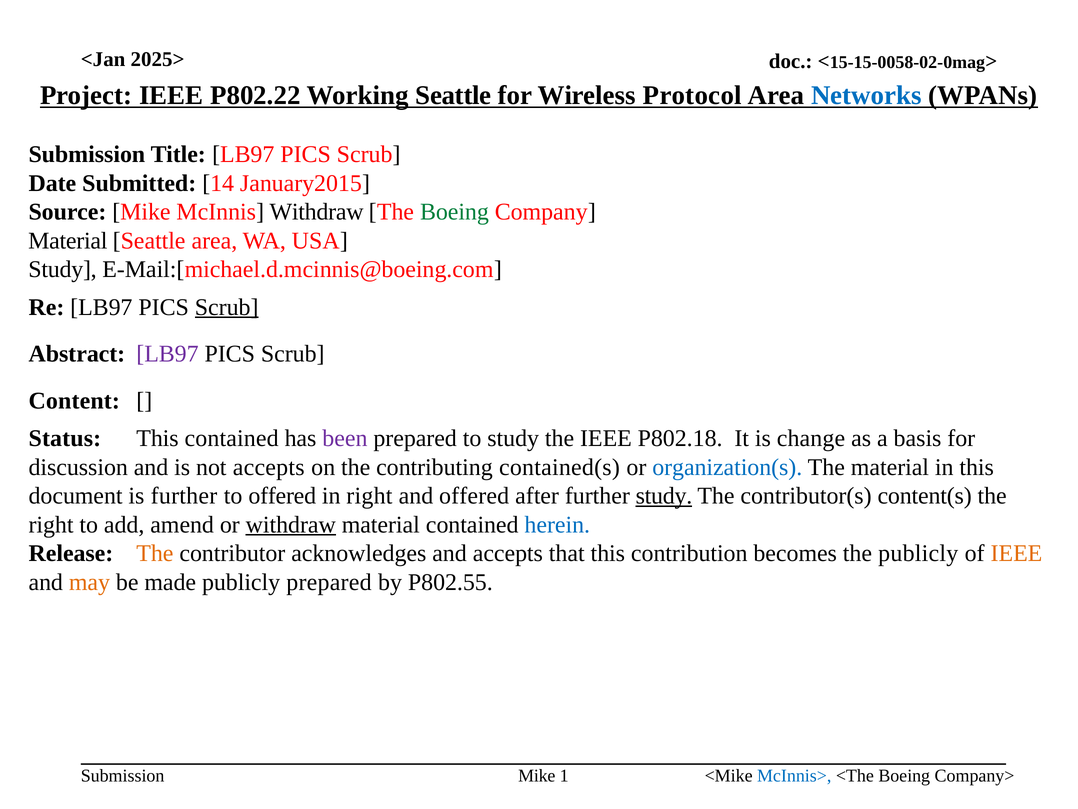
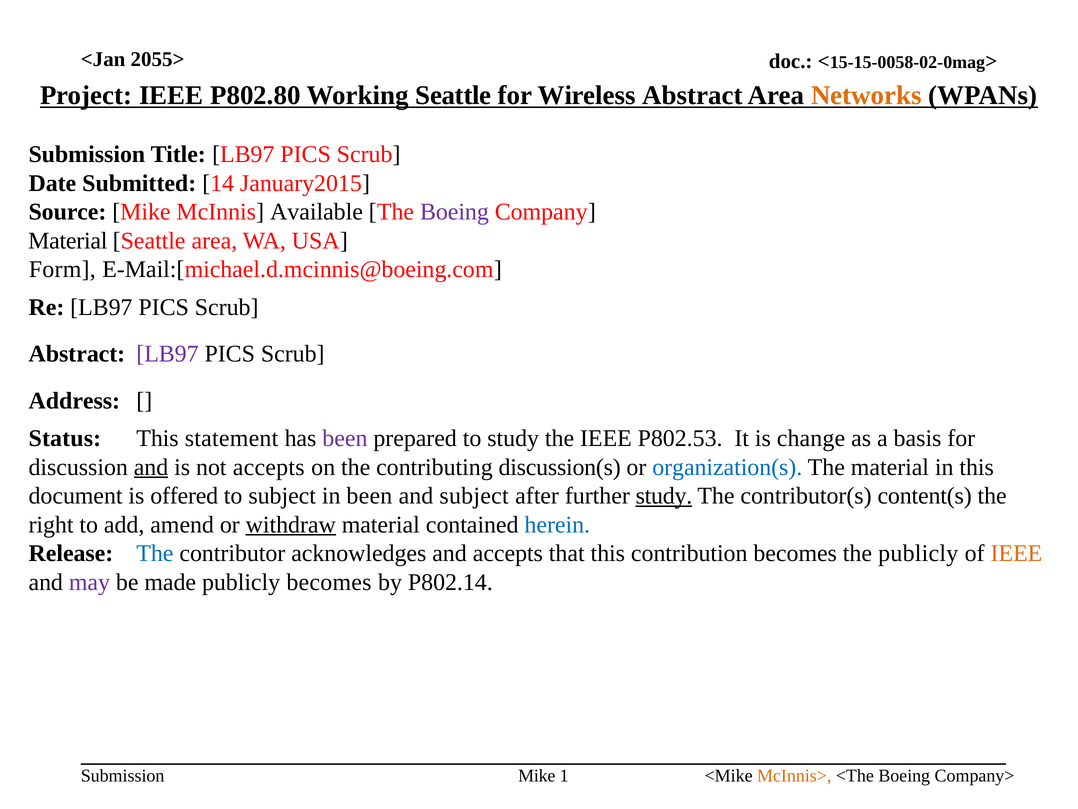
2025>: 2025> -> 2055> (158, 59)
P802.22: P802.22 -> P802.80 (255, 95)
Wireless Protocol: Protocol -> Abstract (692, 95)
Networks colour: blue -> orange (866, 95)
McInnis Withdraw: Withdraw -> Available (316, 212)
Boeing colour: green -> purple (454, 212)
Study: Study -> Form (62, 269)
Scrub underline: present -> none (227, 307)
Content: Content -> Address (74, 400)
This contained: contained -> statement (232, 438)
P802.18: P802.18 -> P802.53 (680, 438)
and underline: none -> present (151, 467)
contained(s: contained(s -> discussion(s (560, 467)
is further: further -> offered (184, 496)
to offered: offered -> subject (282, 496)
in right: right -> been (369, 496)
and offered: offered -> subject (474, 496)
The colour: orange -> blue (155, 553)
may colour: orange -> purple (89, 582)
publicly prepared: prepared -> becomes (329, 582)
P802.55: P802.55 -> P802.14 (450, 582)
McInnis> colour: blue -> orange (794, 775)
